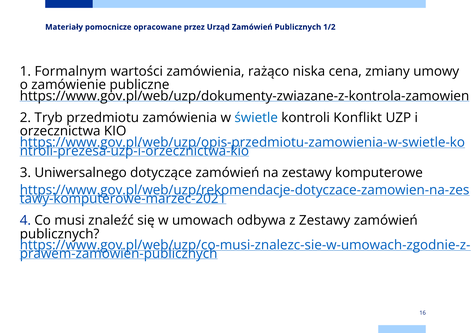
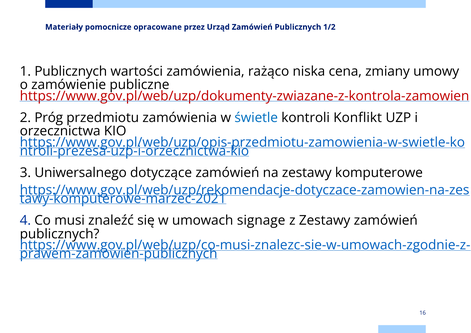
1 Formalnym: Formalnym -> Publicznych (71, 71)
https://www.gov.pl/web/uzp/dokumenty-zwiazane-z-kontrola-zamowien colour: black -> red (245, 96)
Tryb: Tryb -> Próg (49, 118)
odbywa: odbywa -> signage (261, 221)
